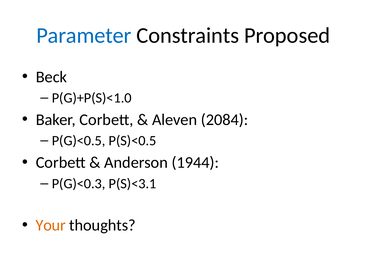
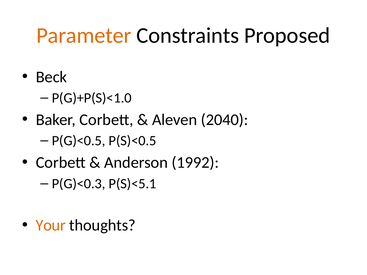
Parameter colour: blue -> orange (84, 36)
2084: 2084 -> 2040 (224, 120)
1944: 1944 -> 1992 (195, 163)
P(S)<3.1: P(S)<3.1 -> P(S)<5.1 (133, 184)
